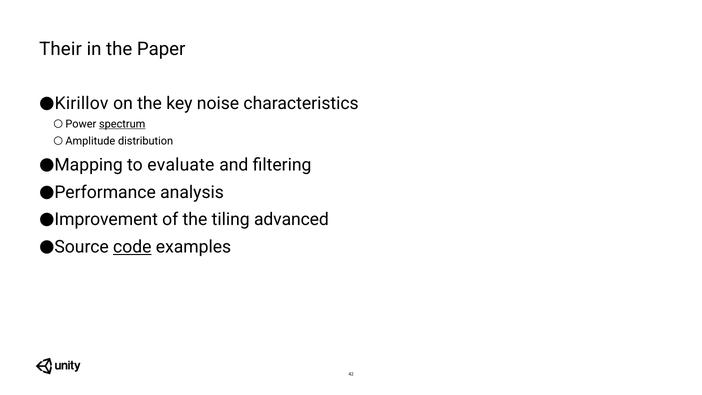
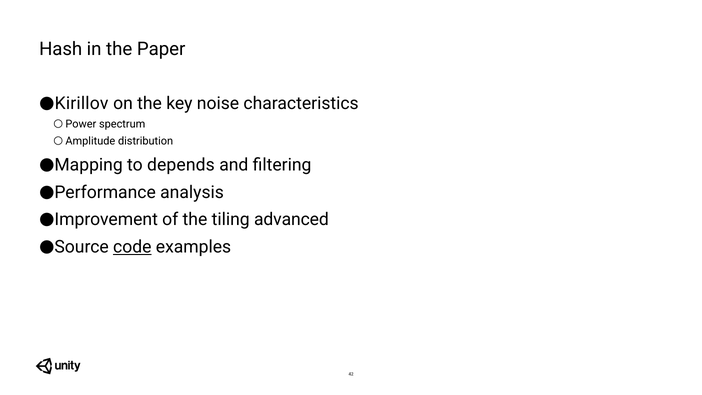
Their: Their -> Hash (61, 49)
spectrum underline: present -> none (122, 124)
evaluate: evaluate -> depends (181, 165)
